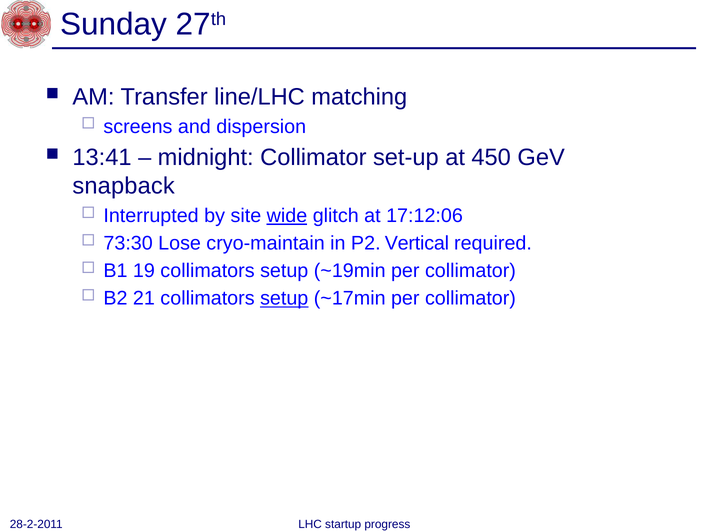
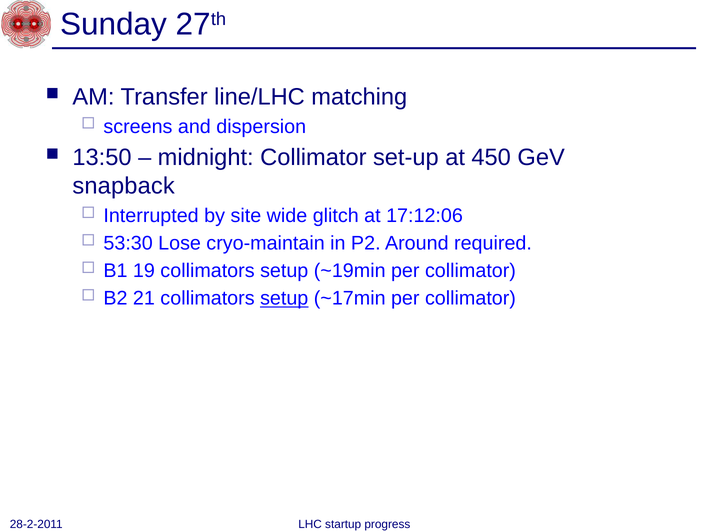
13:41: 13:41 -> 13:50 (102, 158)
wide underline: present -> none (287, 216)
73:30: 73:30 -> 53:30 (128, 243)
Vertical: Vertical -> Around (417, 243)
